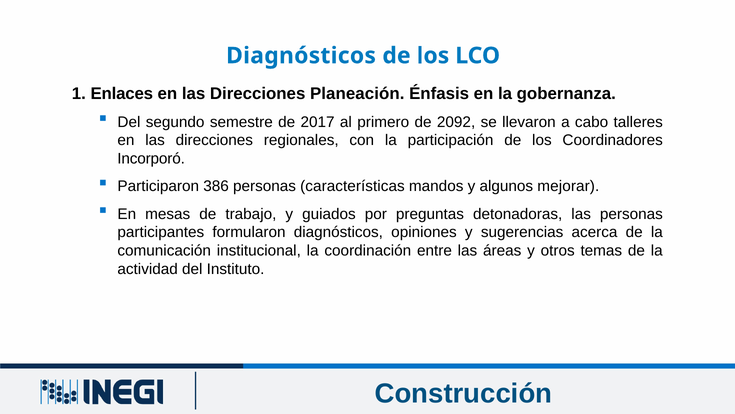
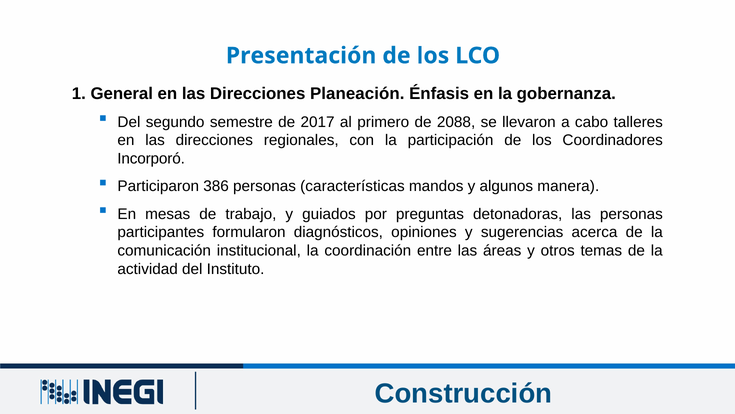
Diagnósticos: Diagnósticos -> Presentación (301, 56)
Enlaces: Enlaces -> General (122, 93)
2092: 2092 -> 2088 (456, 122)
mejorar: mejorar -> manera (568, 186)
